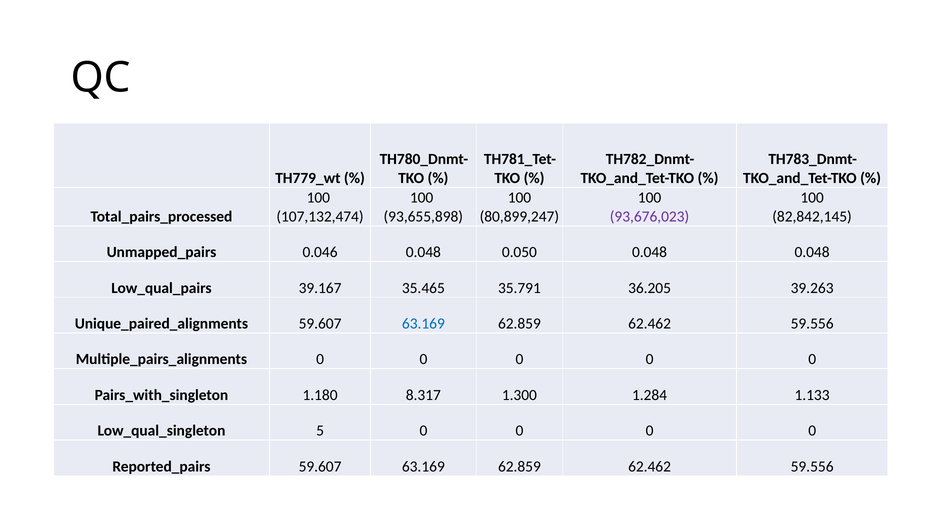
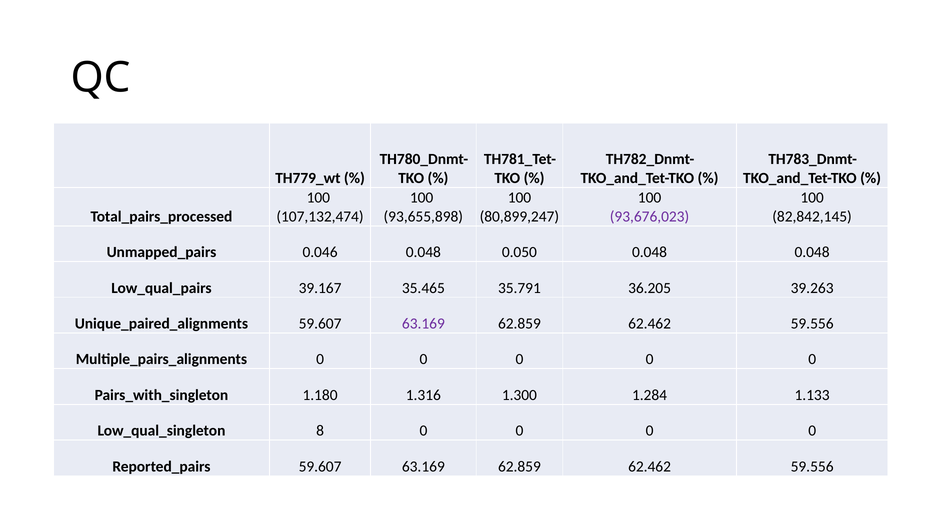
63.169 colour: blue -> purple (423, 324)
8.317: 8.317 -> 1.316 (423, 395)
5: 5 -> 8 (320, 431)
